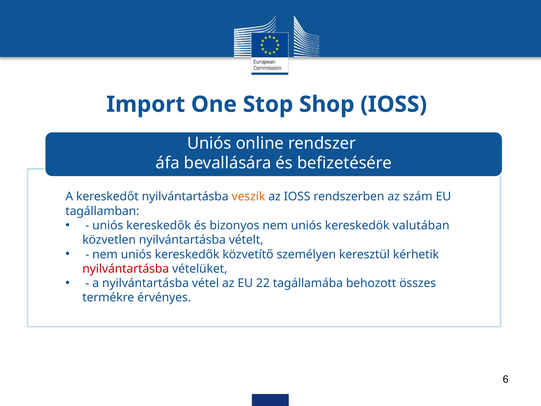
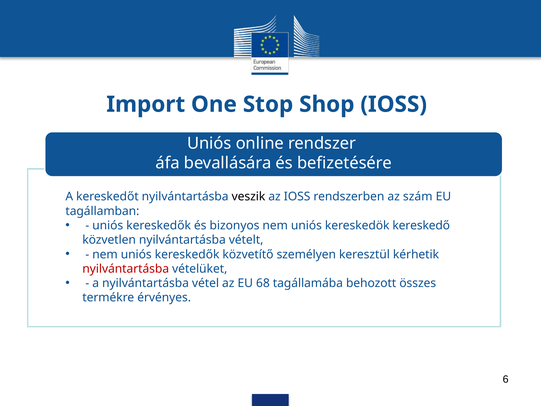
veszik colour: orange -> black (248, 197)
valutában: valutában -> kereskedő (421, 225)
22: 22 -> 68 (263, 283)
